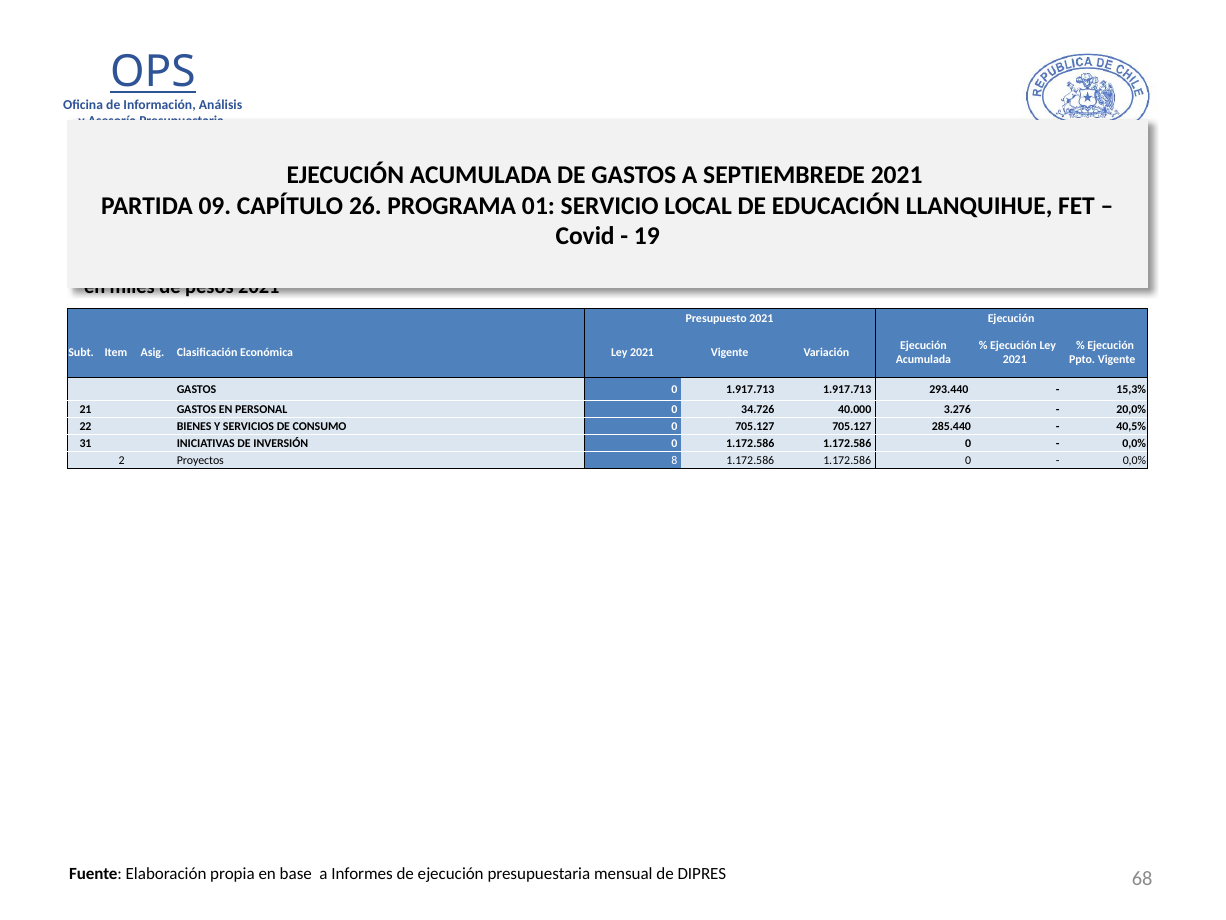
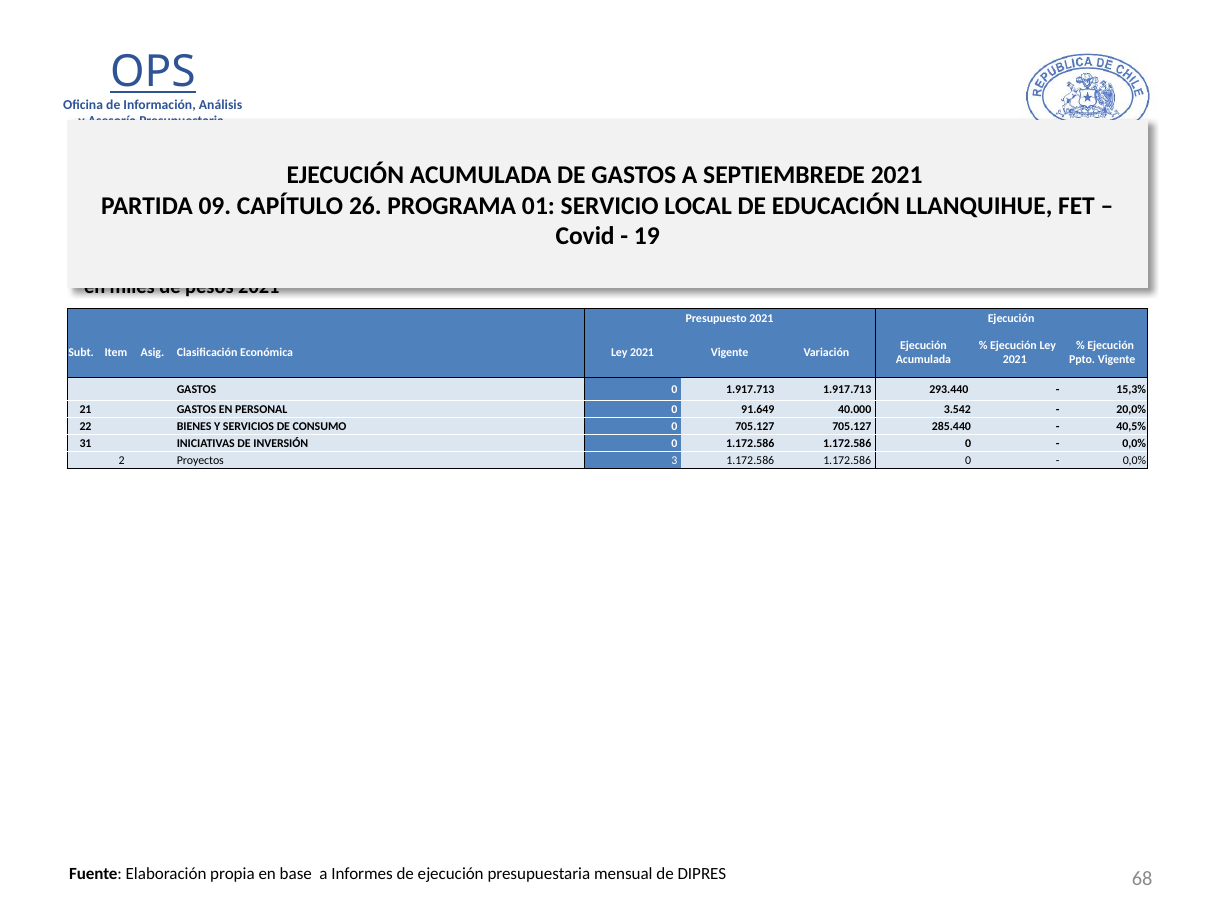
34.726: 34.726 -> 91.649 (758, 409)
3.276: 3.276 -> 3.542 (957, 409)
8: 8 -> 3 (674, 460)
